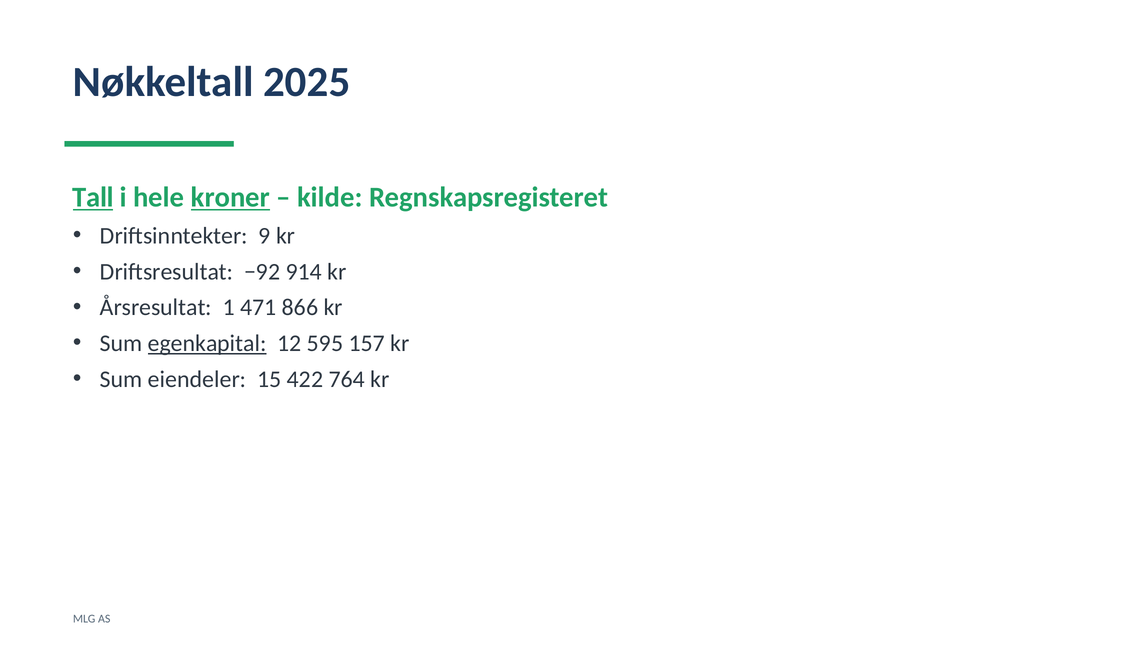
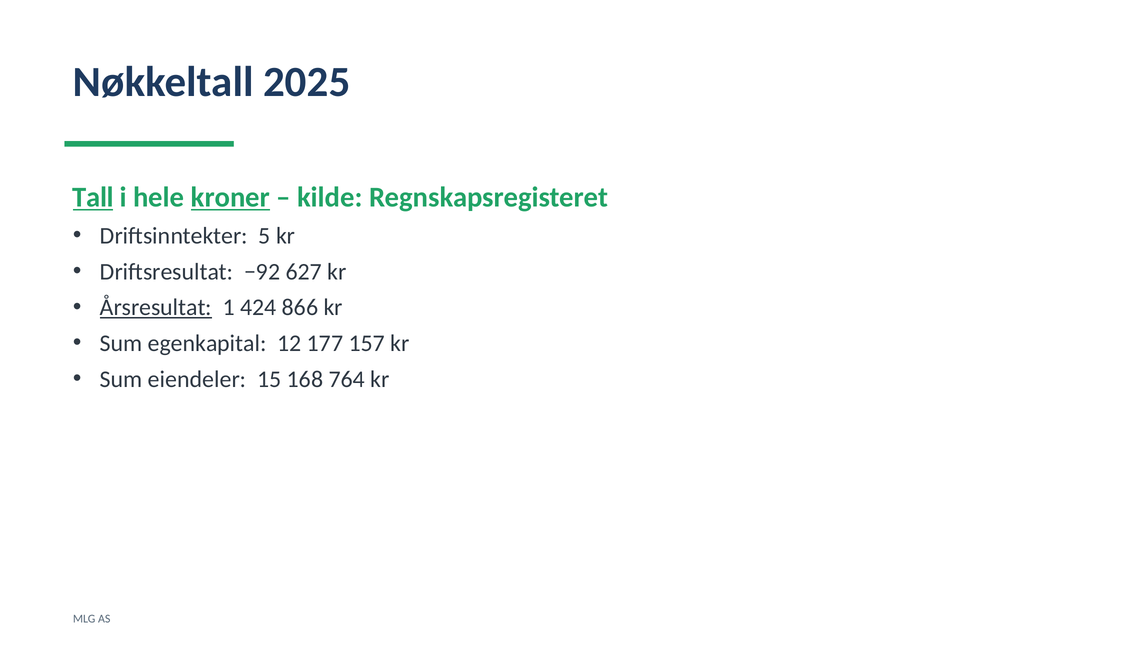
9: 9 -> 5 (265, 236)
914: 914 -> 627 (304, 272)
Årsresultat underline: none -> present (156, 308)
471: 471 -> 424 (258, 308)
egenkapital underline: present -> none (207, 343)
595: 595 -> 177 (325, 343)
422: 422 -> 168 (305, 379)
